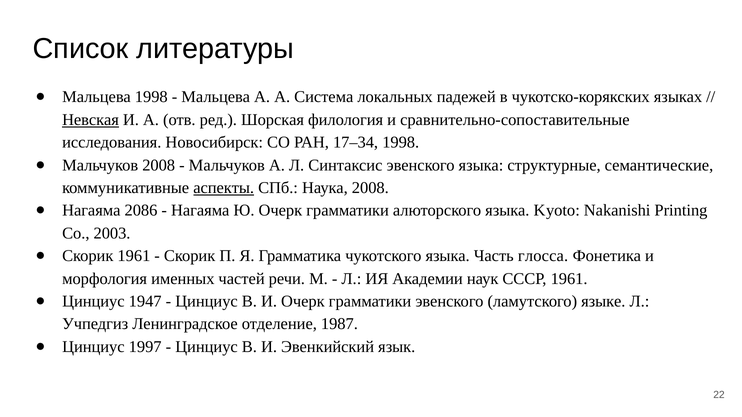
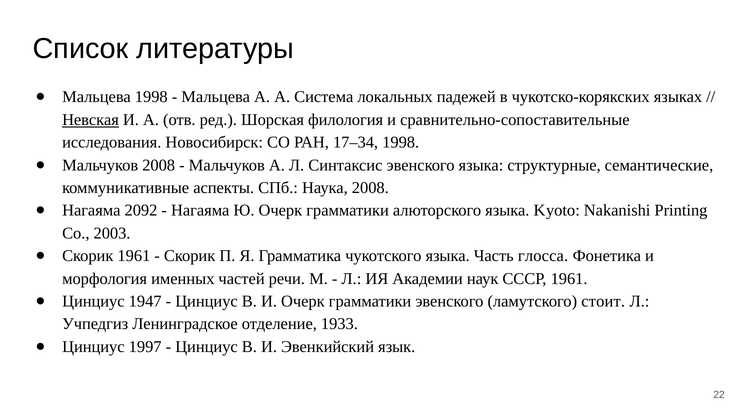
аспекты underline: present -> none (224, 188)
2086: 2086 -> 2092 (141, 211)
языке: языке -> стоит (603, 302)
1987: 1987 -> 1933 (339, 324)
